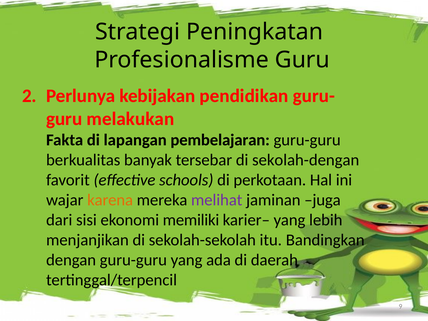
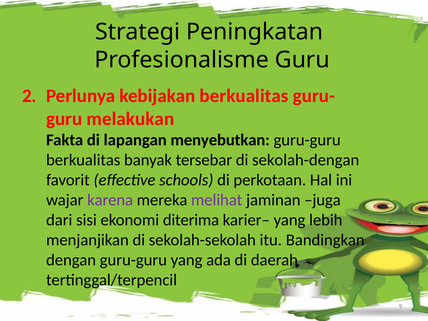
kebijakan pendidikan: pendidikan -> berkualitas (244, 96)
pembelajaran: pembelajaran -> menyebutkan (220, 140)
karena colour: orange -> purple (110, 200)
memiliki: memiliki -> diterima (191, 220)
